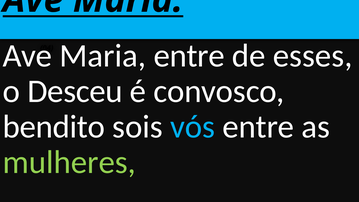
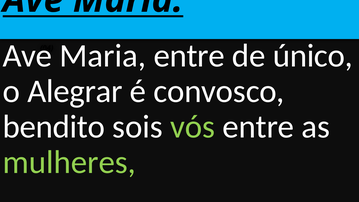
esses: esses -> único (313, 56)
Desceu: Desceu -> Alegrar (75, 91)
vós colour: light blue -> light green (193, 127)
